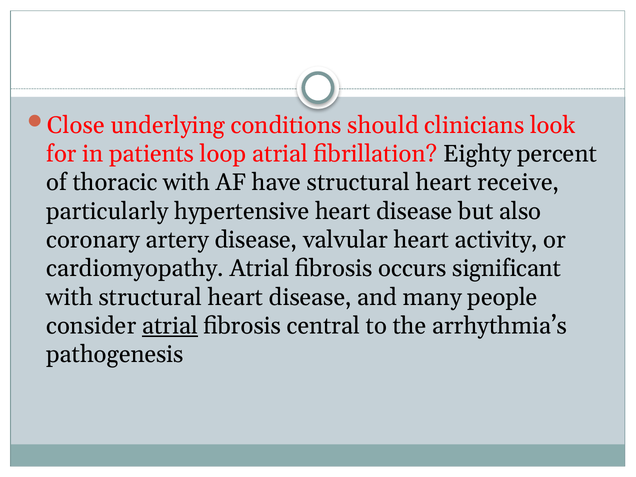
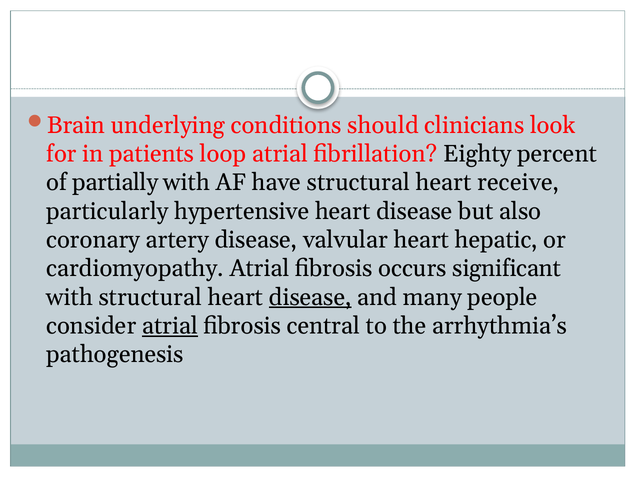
Close: Close -> Brain (76, 125)
thoracic: thoracic -> partially (115, 183)
activity: activity -> hepatic (496, 240)
disease underline: none -> present (310, 297)
